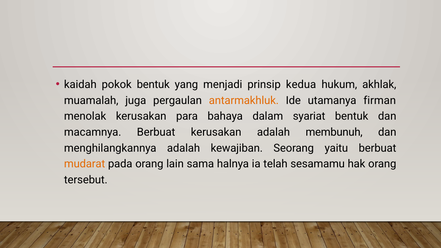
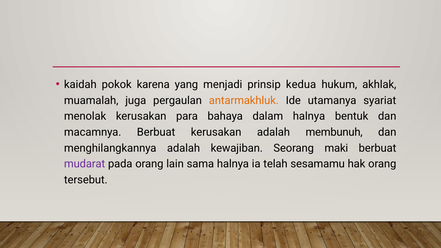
pokok bentuk: bentuk -> karena (153, 85)
firman: firman -> syariat (380, 100)
dalam syariat: syariat -> halnya (309, 116)
yaitu: yaitu -> maki (336, 148)
mudarat colour: orange -> purple (85, 164)
